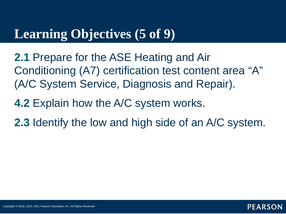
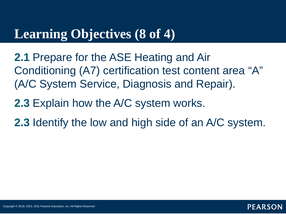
5: 5 -> 8 (140, 34)
9: 9 -> 4 (170, 34)
4.2: 4.2 -> 2.3 (22, 104)
